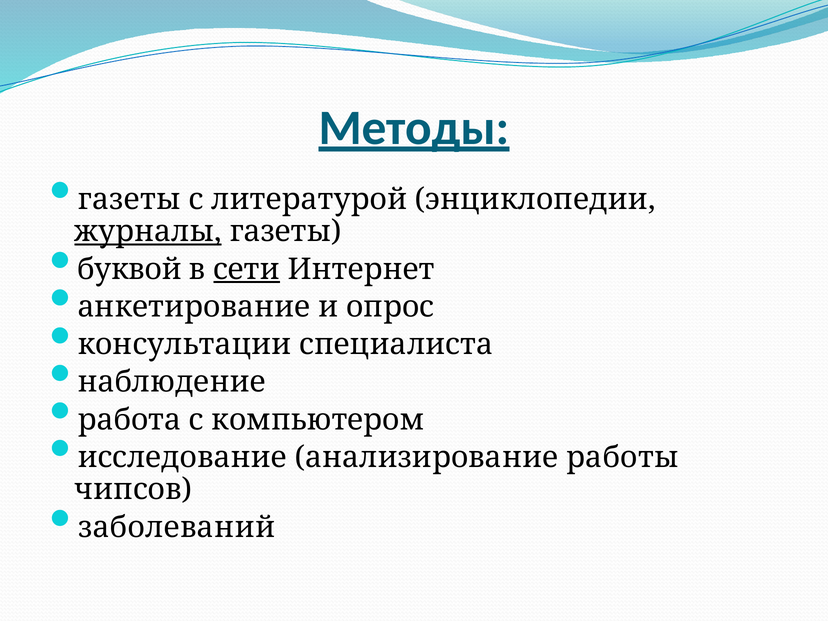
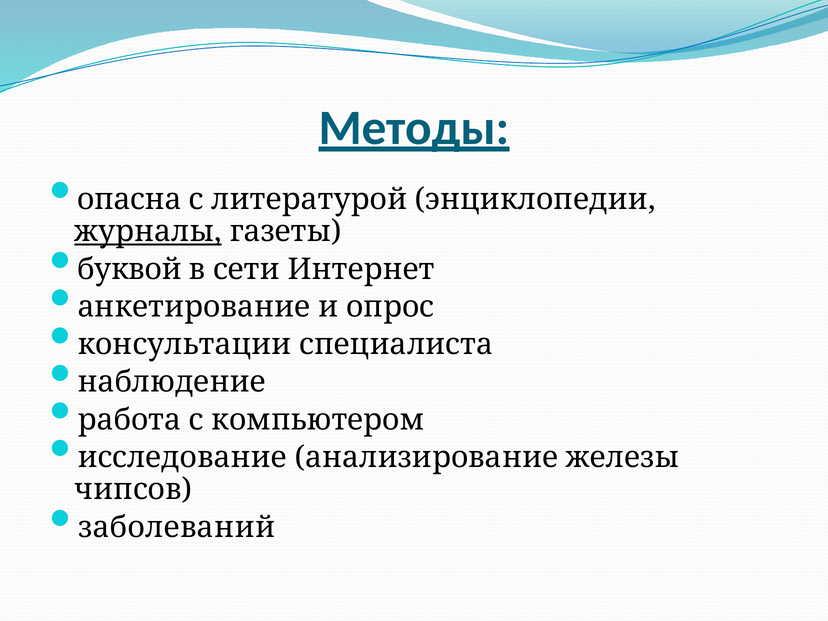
газеты: газеты -> опасна (129, 199)
сети underline: present -> none (247, 269)
работы: работы -> железы (623, 457)
